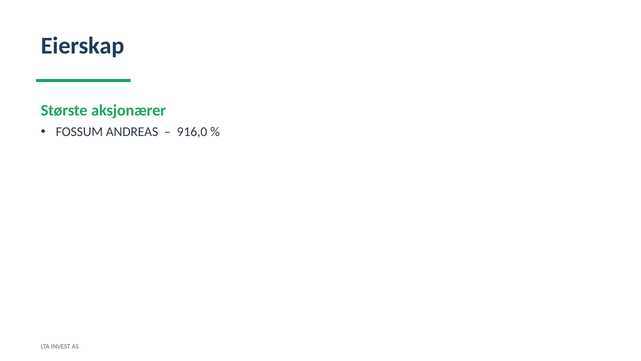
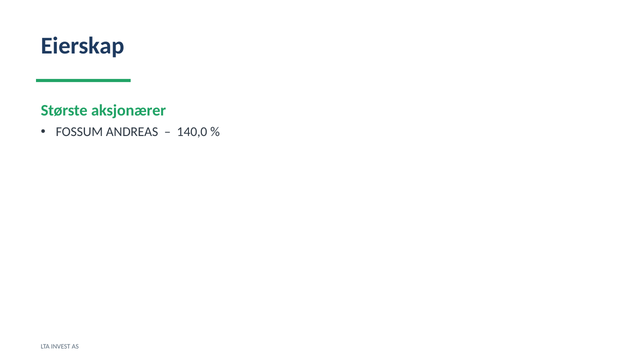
916,0: 916,0 -> 140,0 (192, 132)
